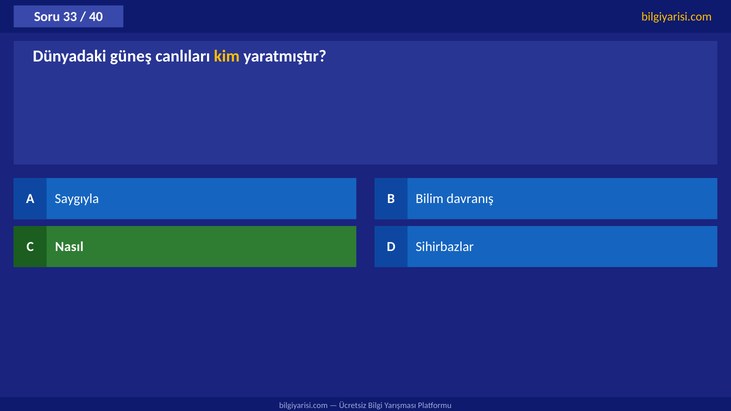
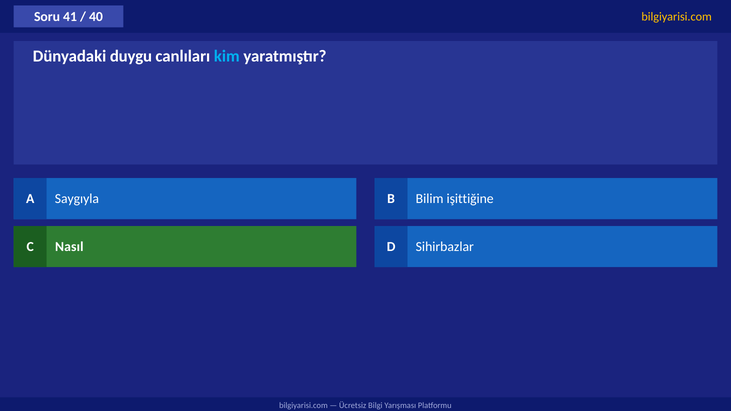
33: 33 -> 41 (70, 17)
güneş: güneş -> duygu (131, 56)
kim colour: yellow -> light blue (227, 56)
davranış: davranış -> işittiğine (470, 199)
